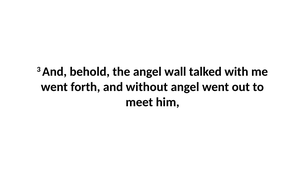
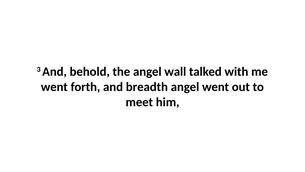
without: without -> breadth (147, 87)
